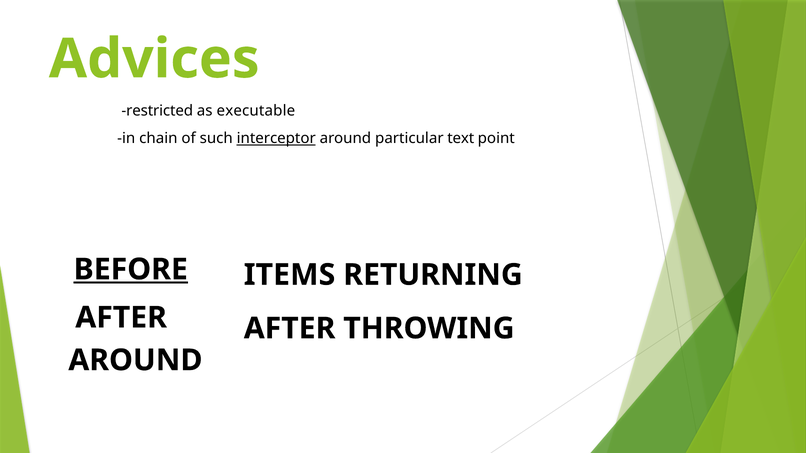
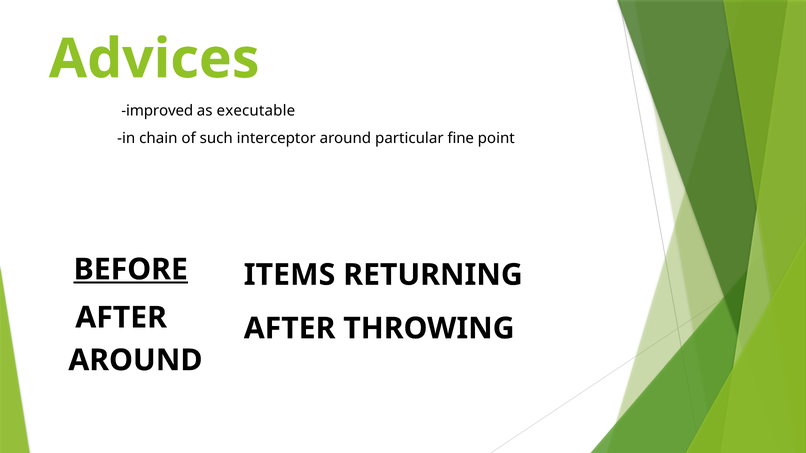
restricted: restricted -> improved (157, 111)
interceptor underline: present -> none (276, 139)
text: text -> fine (461, 139)
